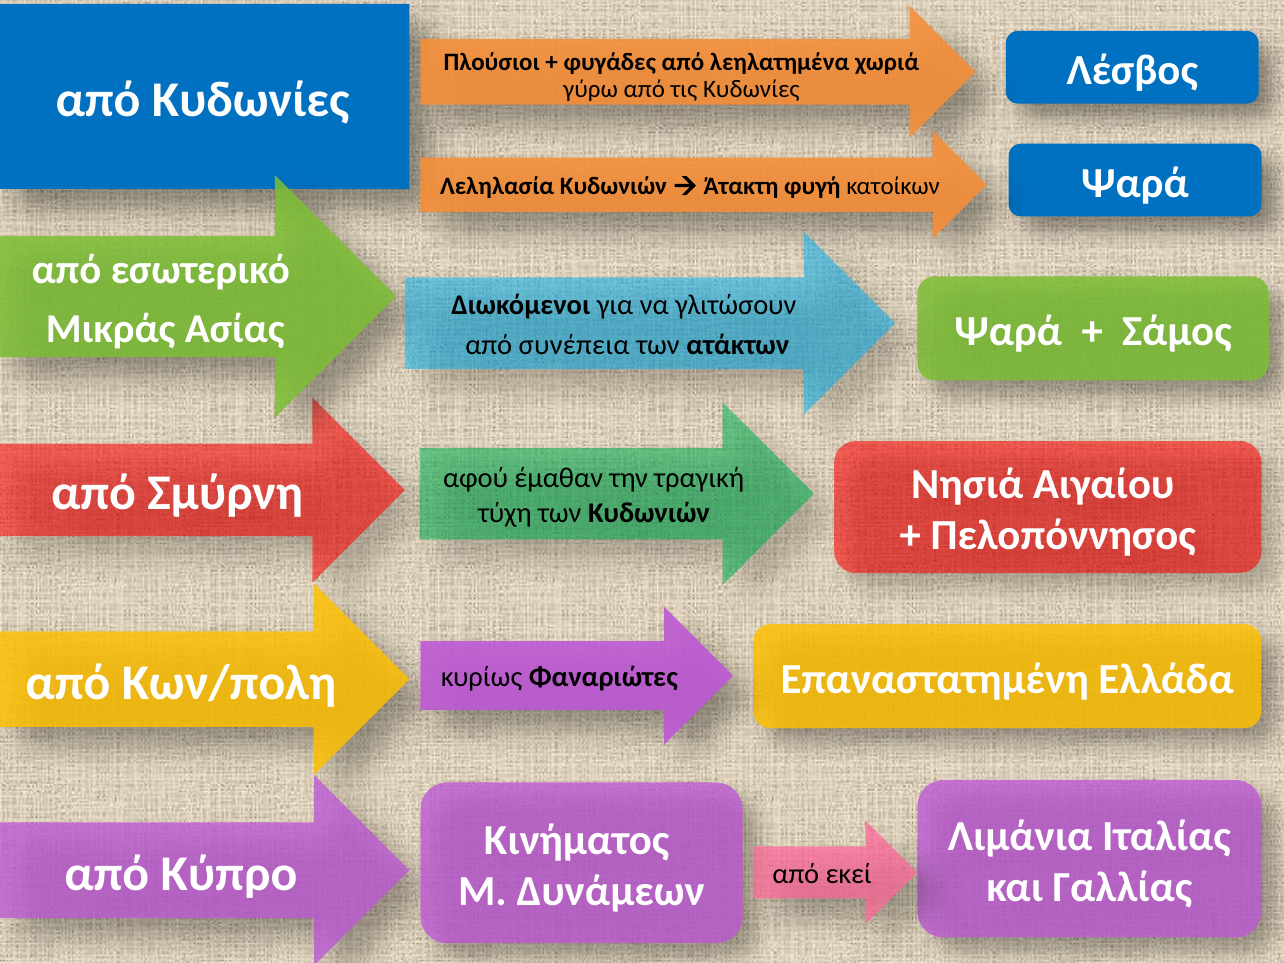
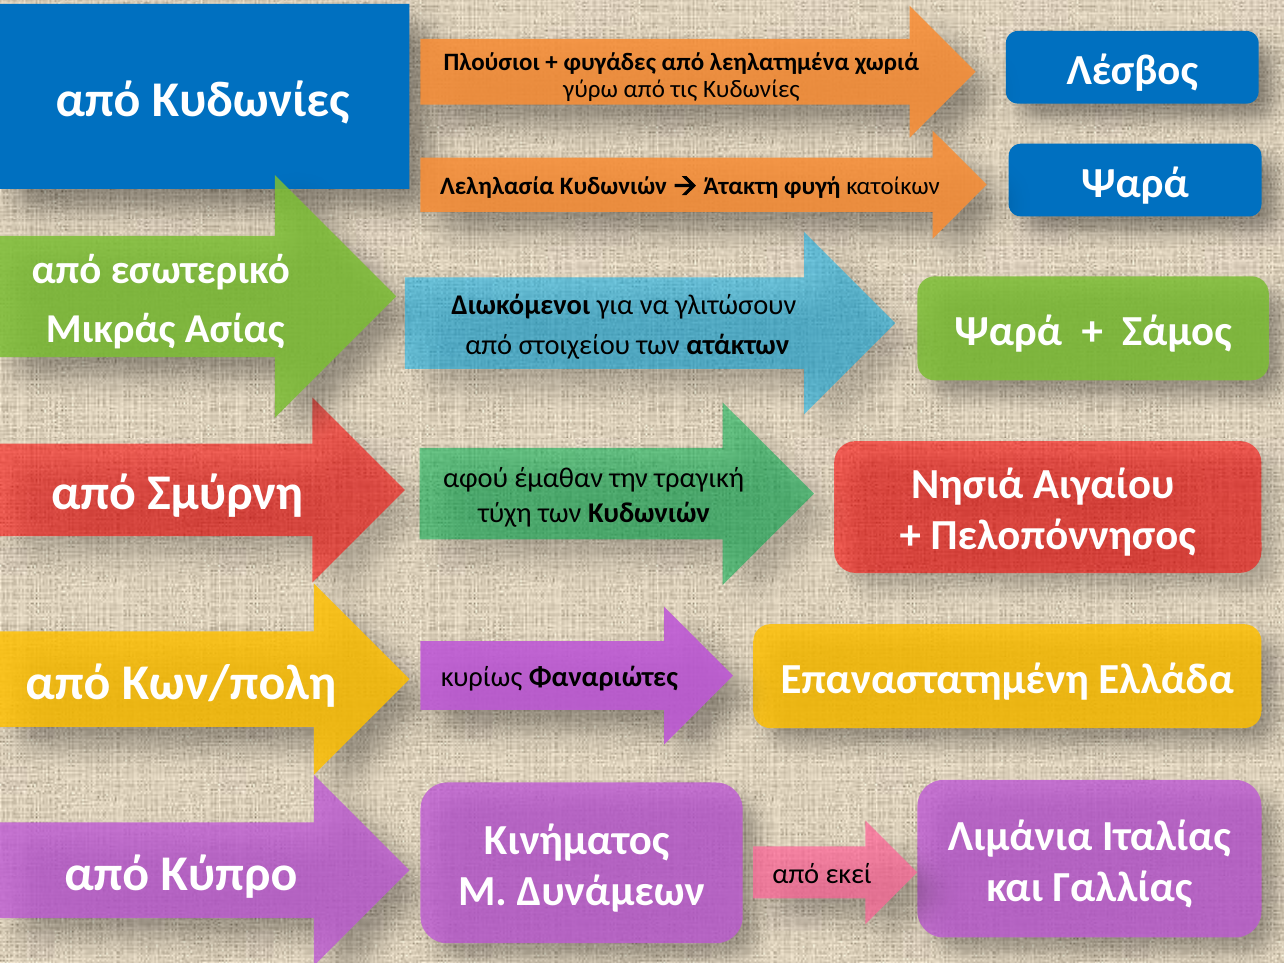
συνέπεια: συνέπεια -> στοιχείου (574, 345)
